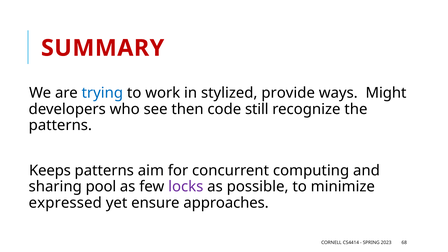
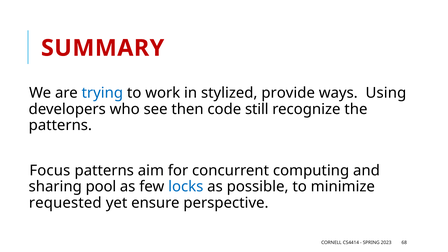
Might: Might -> Using (386, 93)
Keeps: Keeps -> Focus (50, 171)
locks colour: purple -> blue (186, 187)
expressed: expressed -> requested (65, 203)
approaches: approaches -> perspective (226, 203)
